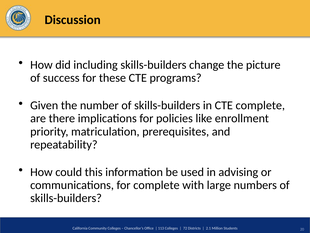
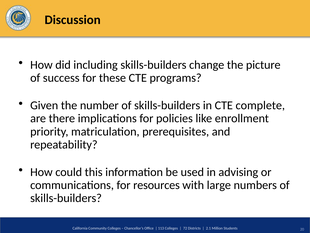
for complete: complete -> resources (157, 185)
